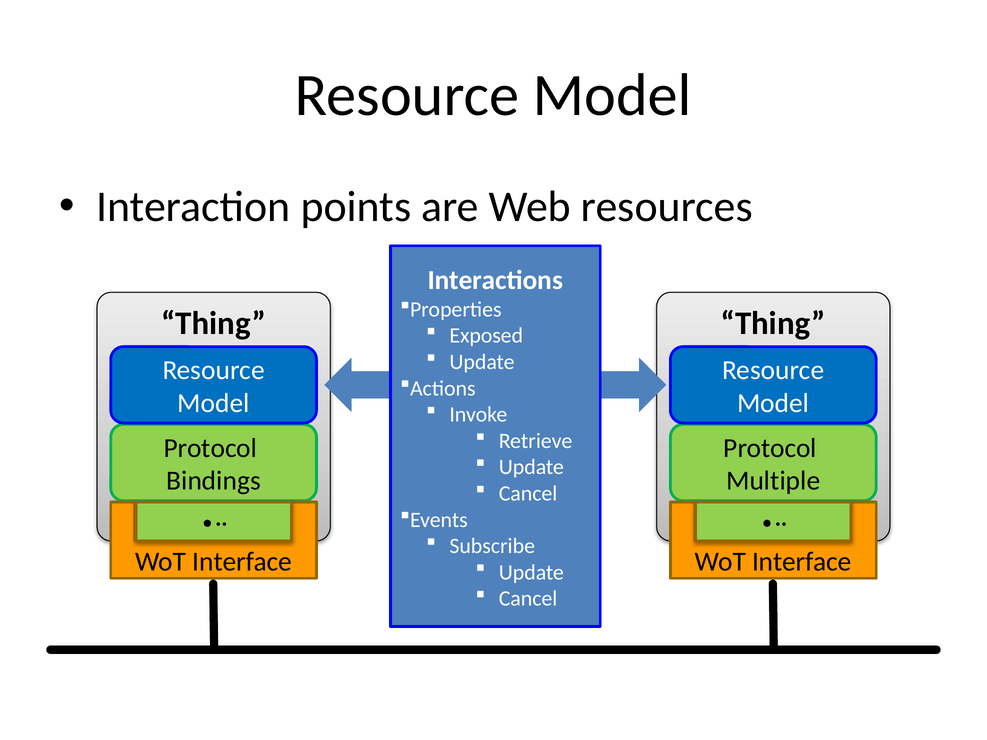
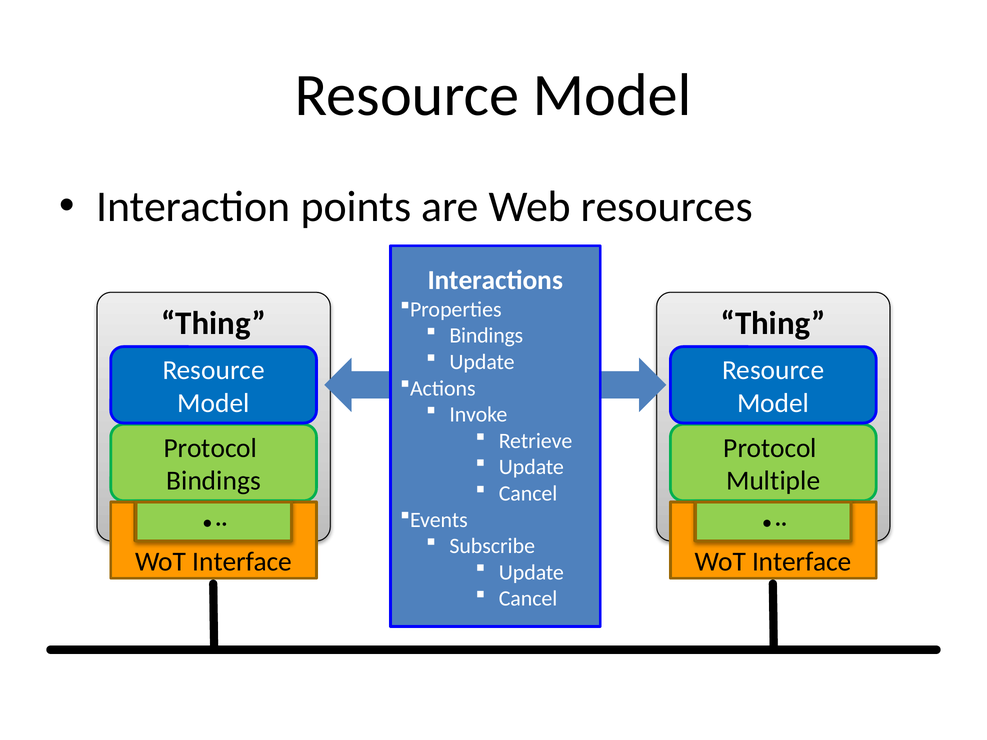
Exposed: Exposed -> Bindings (486, 336)
